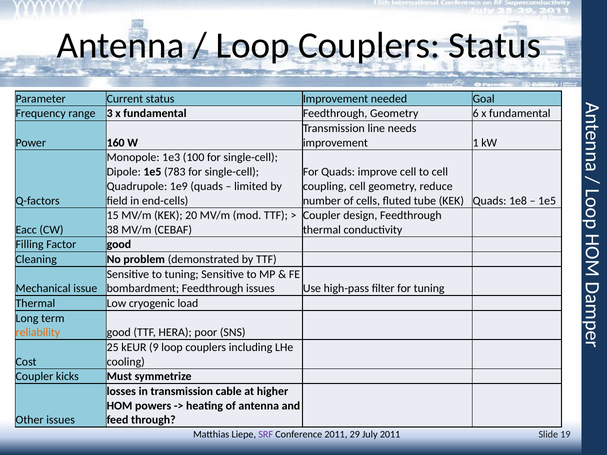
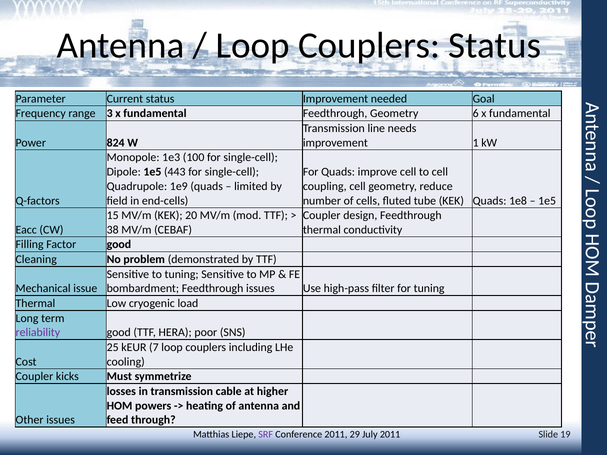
160: 160 -> 824 (116, 143)
783: 783 -> 443 (175, 172)
reliability colour: orange -> purple (38, 333)
9: 9 -> 7 (154, 348)
